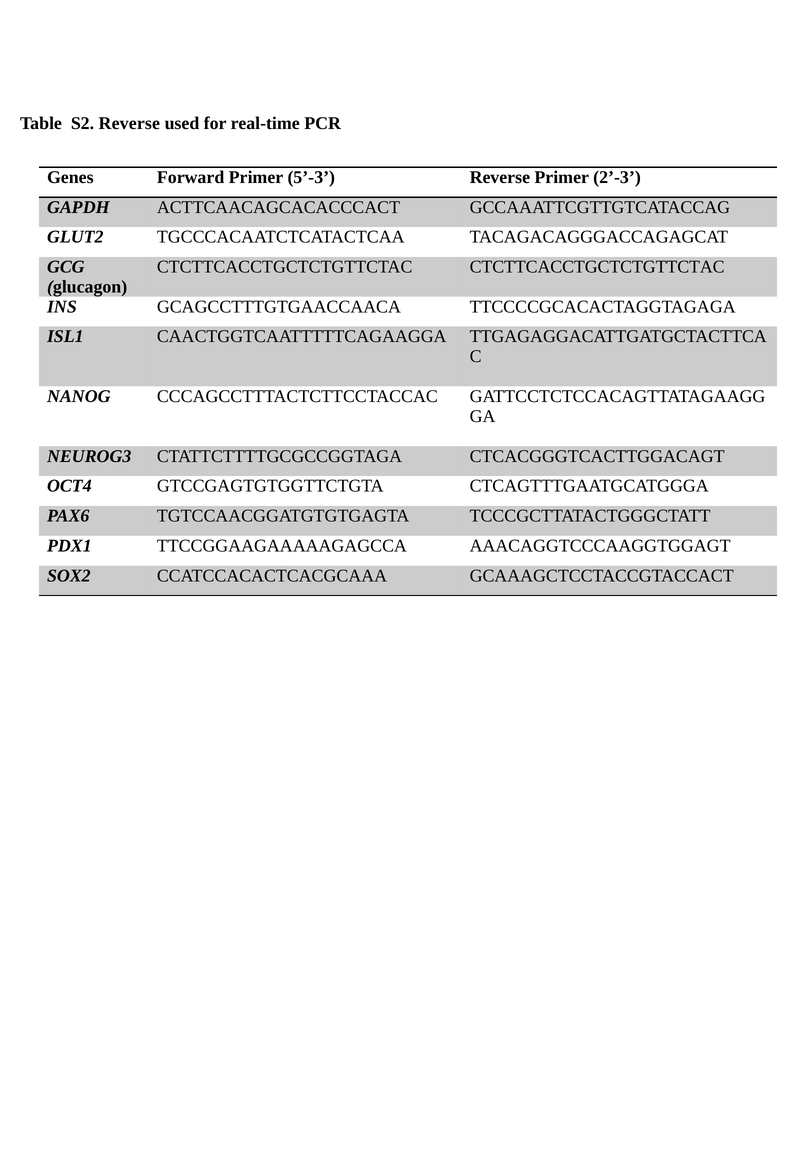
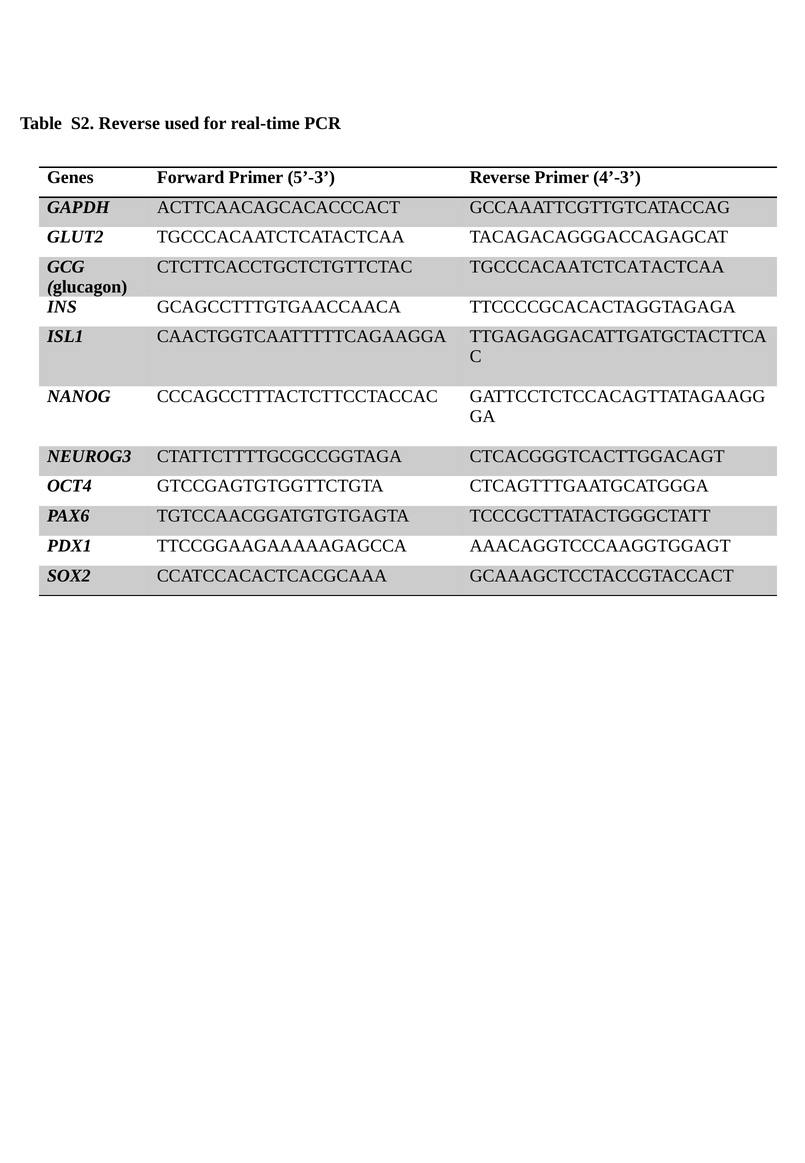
2’-3: 2’-3 -> 4’-3 (617, 177)
CTCTTCACCTGCTCTGTTCTAC CTCTTCACCTGCTCTGTTCTAC: CTCTTCACCTGCTCTGTTCTAC -> TGCCCACAATCTCATACTCAA (597, 267)
